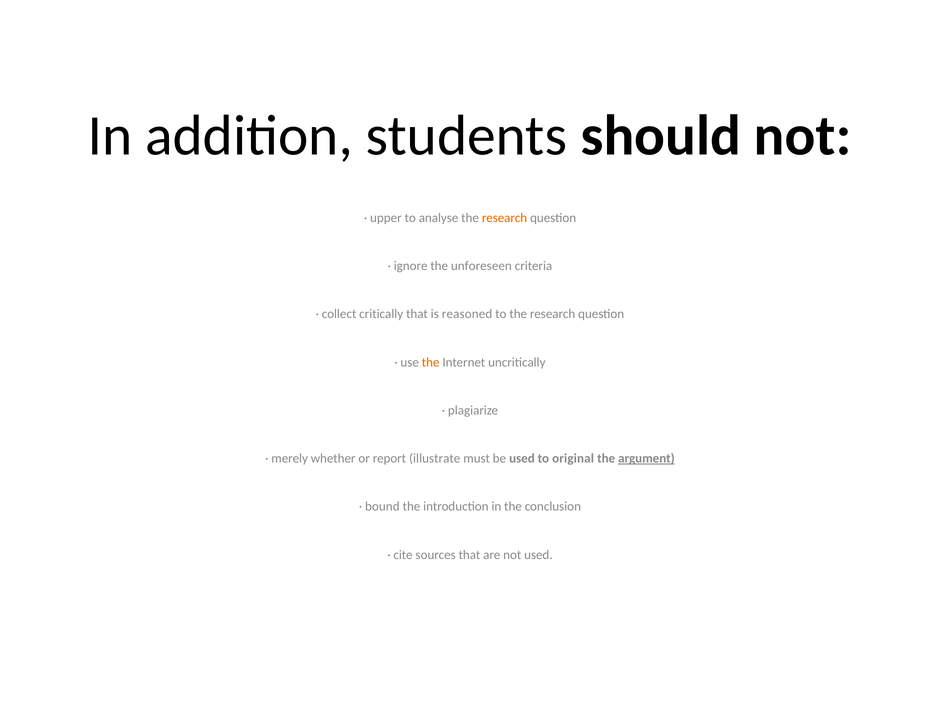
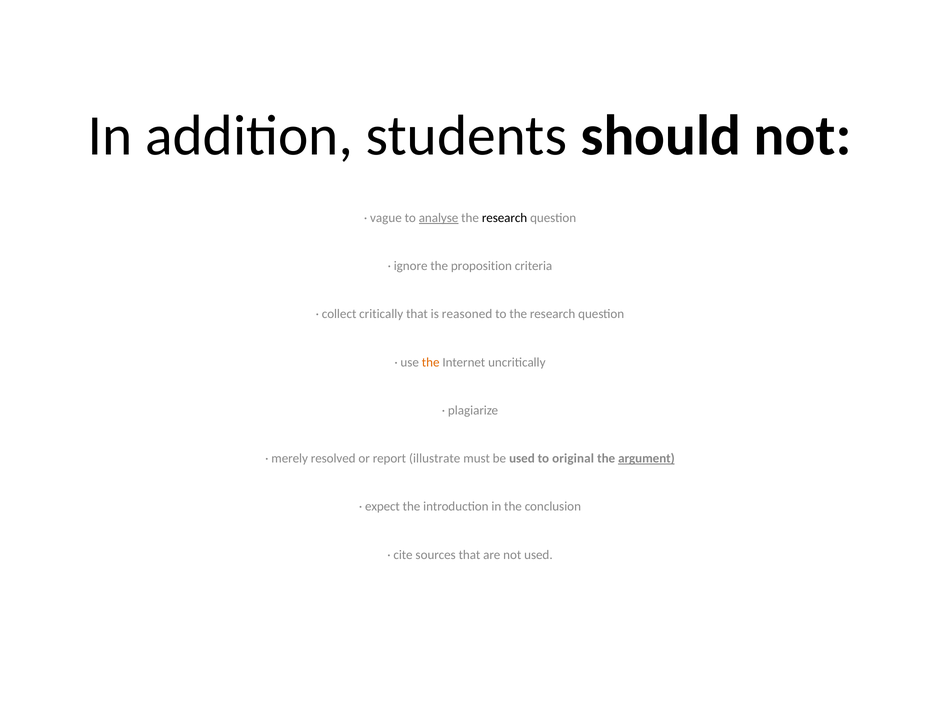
upper: upper -> vague (386, 218)
analyse underline: none -> present (439, 218)
research colour: orange -> black (505, 218)
unforeseen: unforeseen -> proposition (481, 266)
whether: whether -> resolved (333, 458)
bound: bound -> expect (382, 507)
